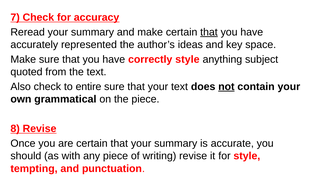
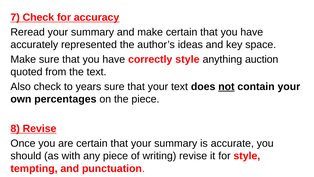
that underline: present -> none (209, 32)
subject: subject -> auction (262, 59)
entire: entire -> years (88, 86)
grammatical: grammatical -> percentages (65, 99)
